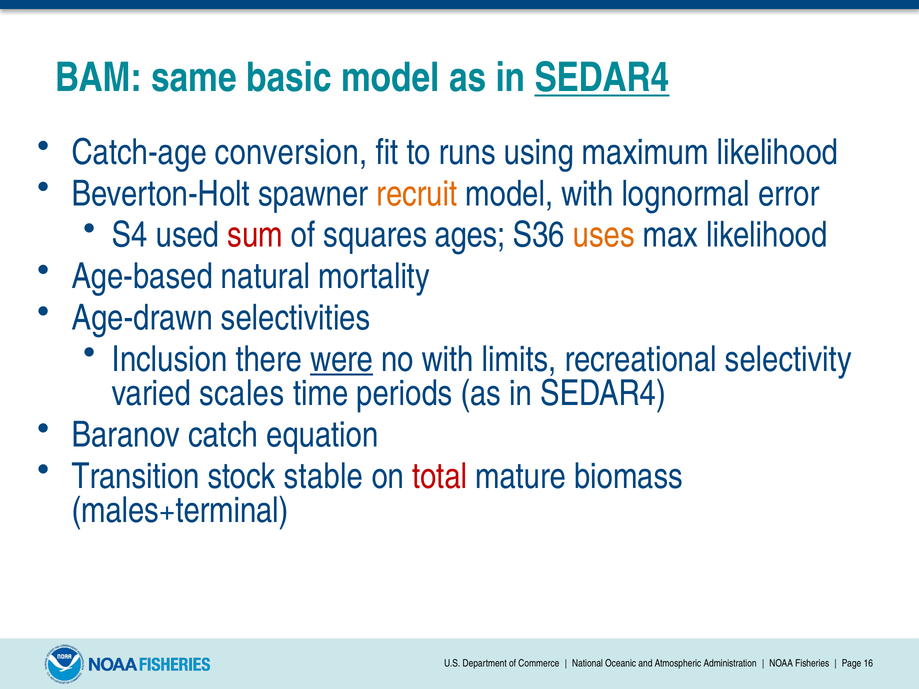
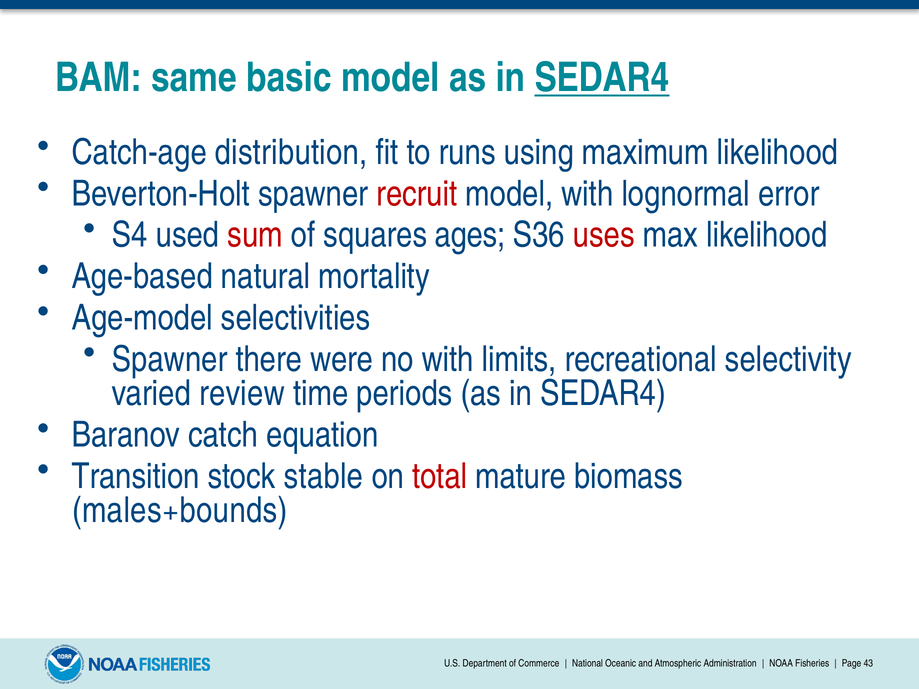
conversion: conversion -> distribution (291, 152)
recruit colour: orange -> red (417, 194)
uses colour: orange -> red (604, 235)
Age-drawn: Age-drawn -> Age-model (142, 318)
Inclusion: Inclusion -> Spawner (170, 359)
were underline: present -> none (342, 359)
scales: scales -> review (242, 394)
males+terminal: males+terminal -> males+bounds (180, 511)
16: 16 -> 43 (868, 664)
